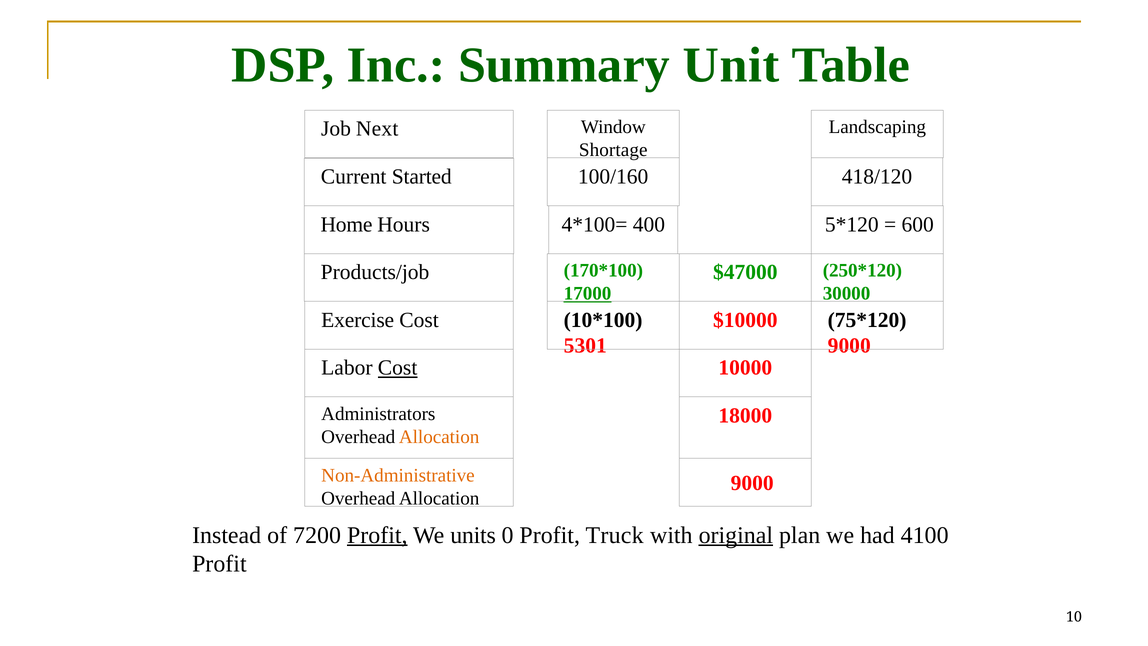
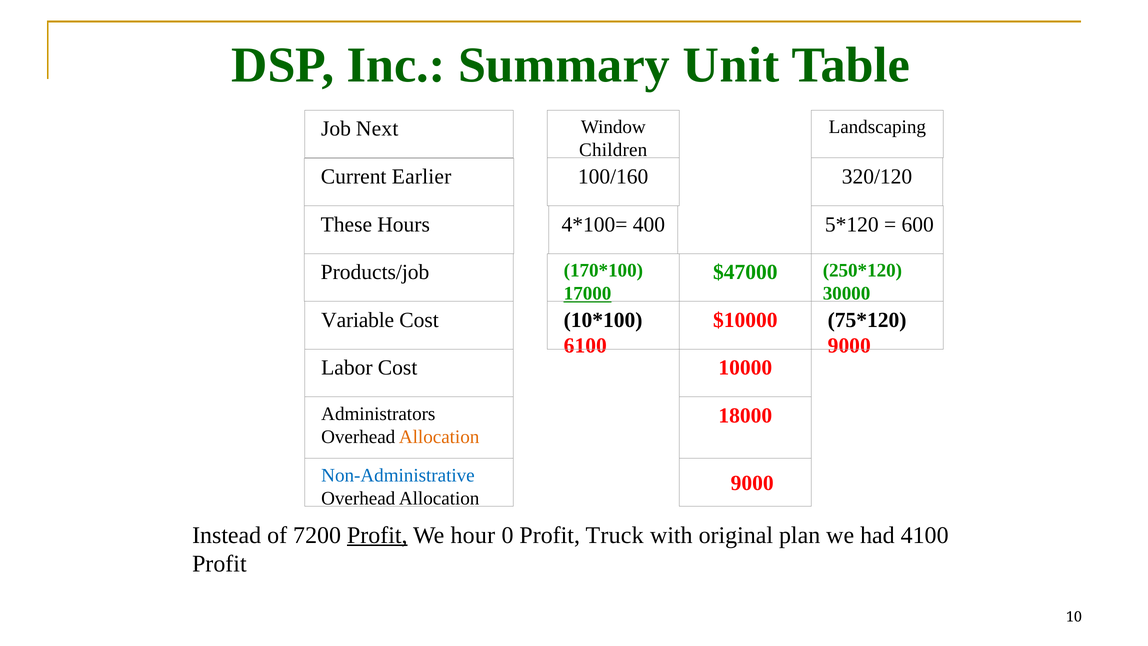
Shortage: Shortage -> Children (613, 150)
Started: Started -> Earlier (422, 177)
418/120: 418/120 -> 320/120 (877, 177)
Home: Home -> These (346, 224)
Exercise: Exercise -> Variable (358, 320)
5301: 5301 -> 6100 (585, 346)
Cost underline: present -> none (398, 368)
Non-Administrative colour: orange -> blue (398, 475)
units: units -> hour (473, 535)
original underline: present -> none (736, 535)
